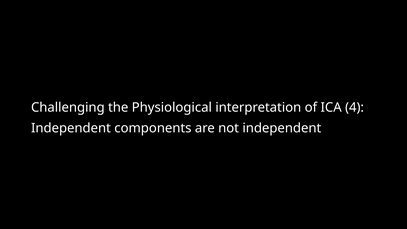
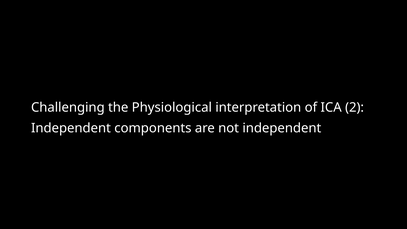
4: 4 -> 2 (355, 107)
